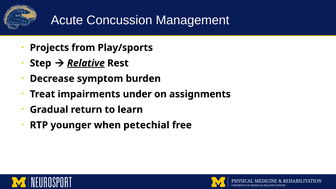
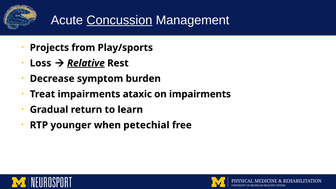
Concussion underline: none -> present (119, 20)
Step: Step -> Loss (41, 63)
under: under -> ataxic (137, 94)
on assignments: assignments -> impairments (200, 94)
